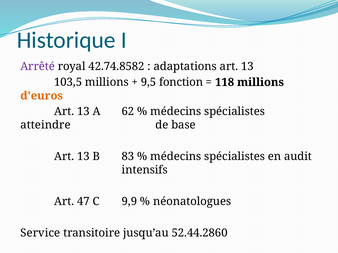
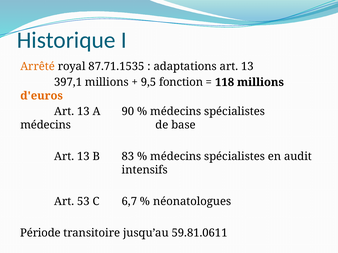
Arrêté colour: purple -> orange (38, 67)
42.74.8582: 42.74.8582 -> 87.71.1535 (116, 67)
103,5: 103,5 -> 397,1 (68, 82)
62: 62 -> 90 (128, 112)
atteindre: atteindre -> médecins (46, 125)
47: 47 -> 53 (83, 202)
9,9: 9,9 -> 6,7 (129, 202)
Service: Service -> Période (40, 233)
52.44.2860: 52.44.2860 -> 59.81.0611 (200, 233)
